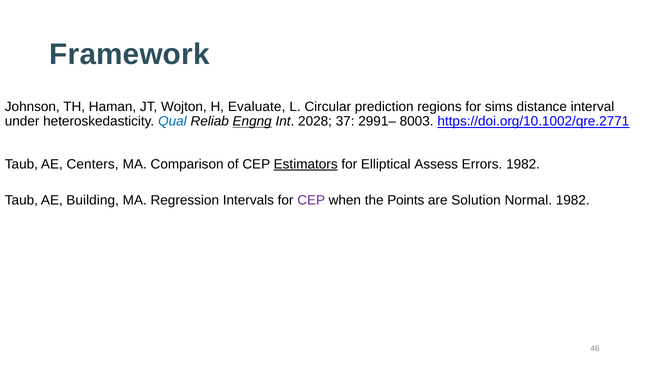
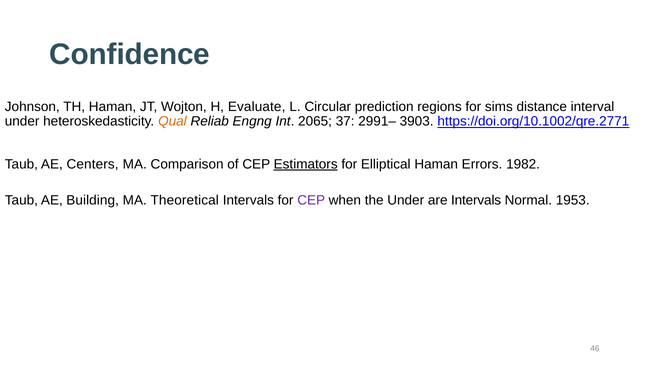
Framework: Framework -> Confidence (130, 55)
Qual colour: blue -> orange (172, 121)
Engng underline: present -> none (252, 121)
2028: 2028 -> 2065 (315, 121)
8003: 8003 -> 3903 (417, 121)
Elliptical Assess: Assess -> Haman (436, 164)
Regression: Regression -> Theoretical (185, 200)
the Points: Points -> Under (406, 200)
are Solution: Solution -> Intervals (476, 200)
Normal 1982: 1982 -> 1953 (573, 200)
